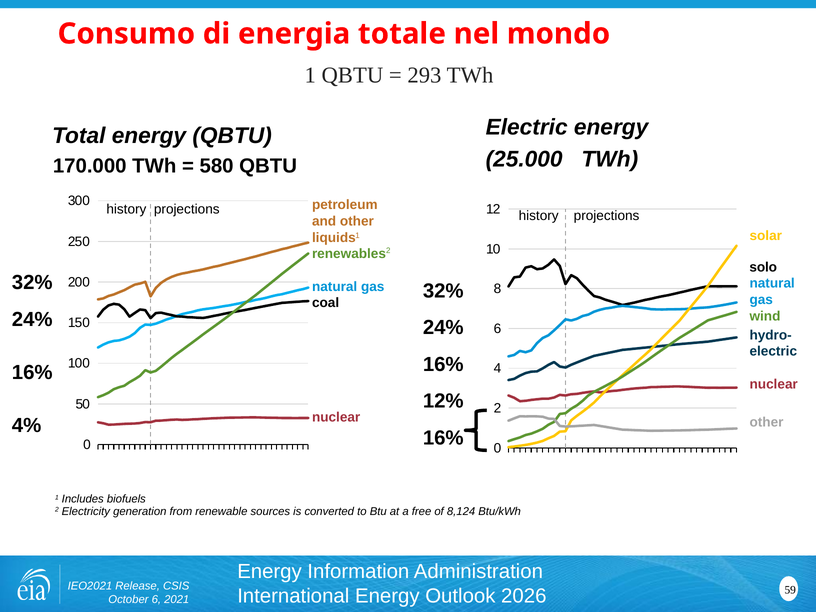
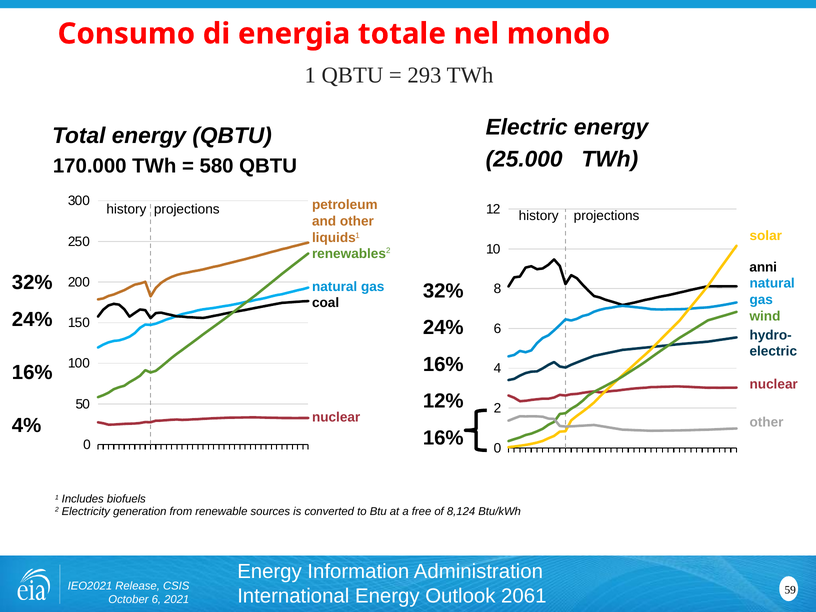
solo: solo -> anni (763, 267)
2026: 2026 -> 2061 (524, 596)
